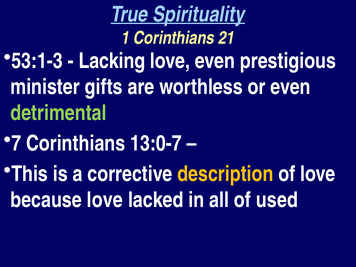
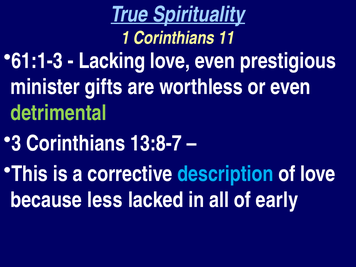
21: 21 -> 11 (226, 38)
53:1-3: 53:1-3 -> 61:1-3 (37, 61)
7: 7 -> 3 (16, 143)
13:0-7: 13:0-7 -> 13:8-7 (156, 143)
description colour: yellow -> light blue (225, 174)
because love: love -> less (105, 200)
used: used -> early (277, 200)
